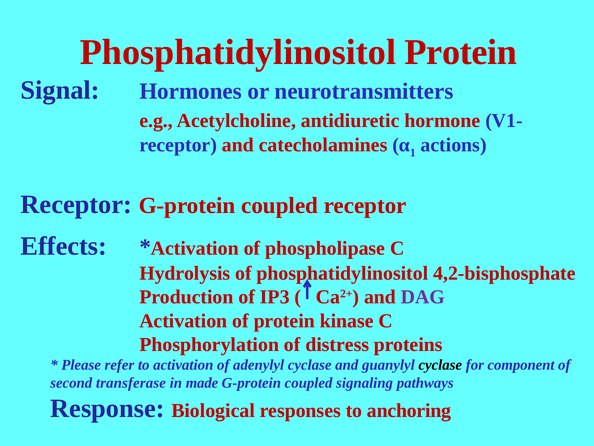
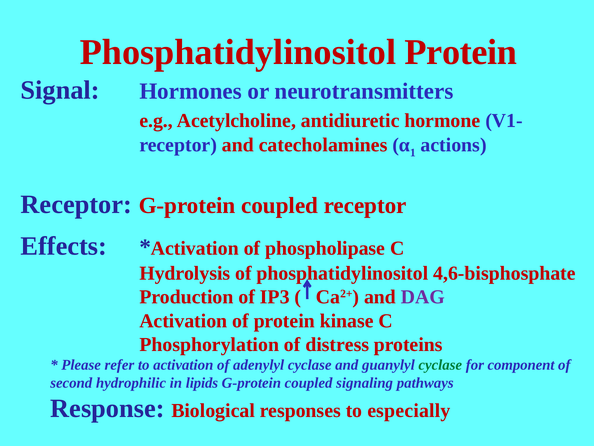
4,2-bisphosphate: 4,2-bisphosphate -> 4,6-bisphosphate (504, 273)
cyclase colour: black -> green (440, 365)
transferase: transferase -> hydrophilic (131, 382)
made: made -> lipids (202, 382)
anchoring: anchoring -> especially (409, 410)
